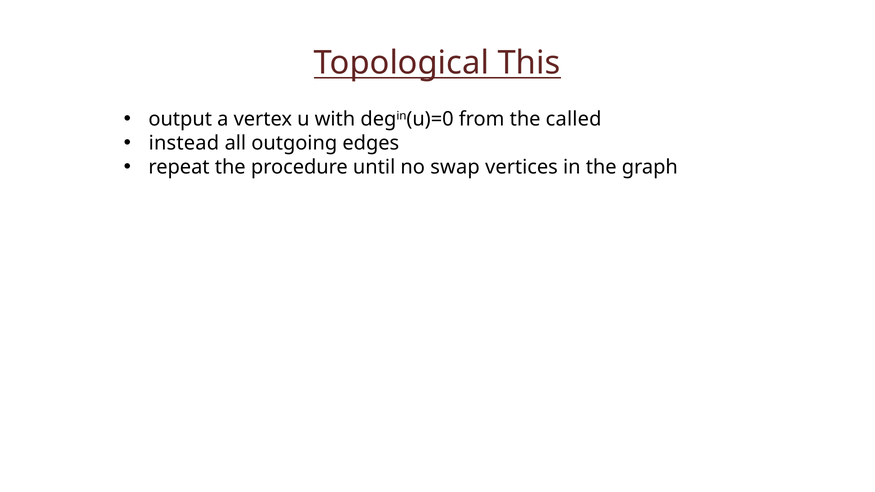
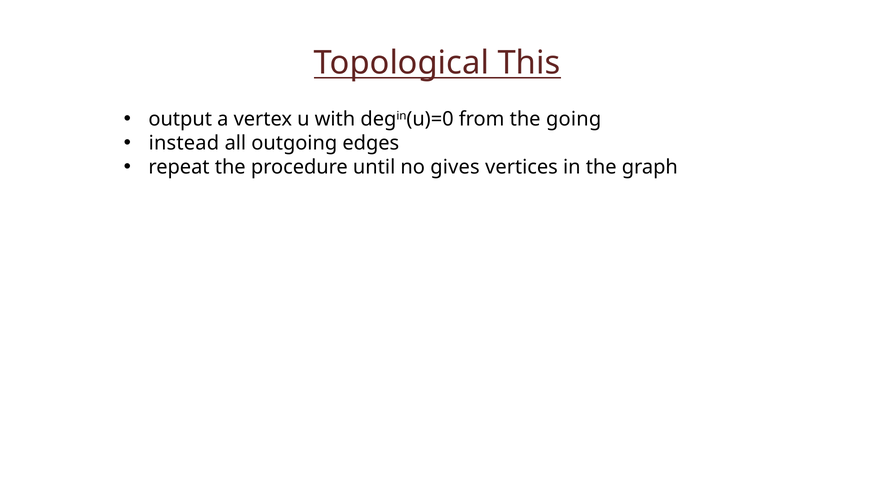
called: called -> going (574, 119)
swap: swap -> gives (455, 167)
